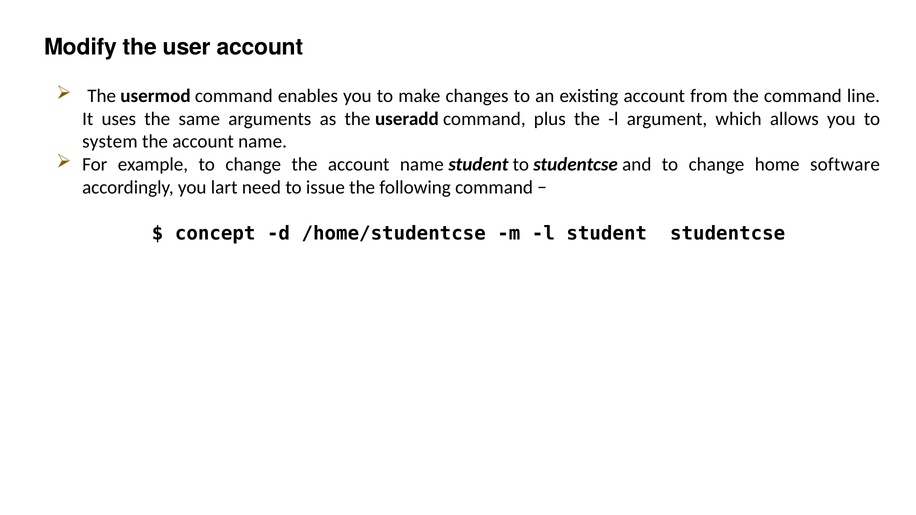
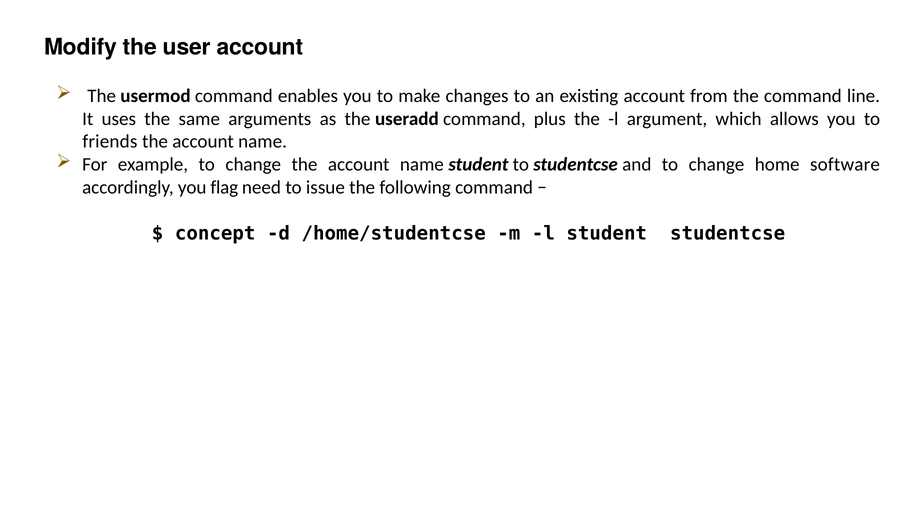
system: system -> friends (110, 142)
lart: lart -> flag (224, 188)
